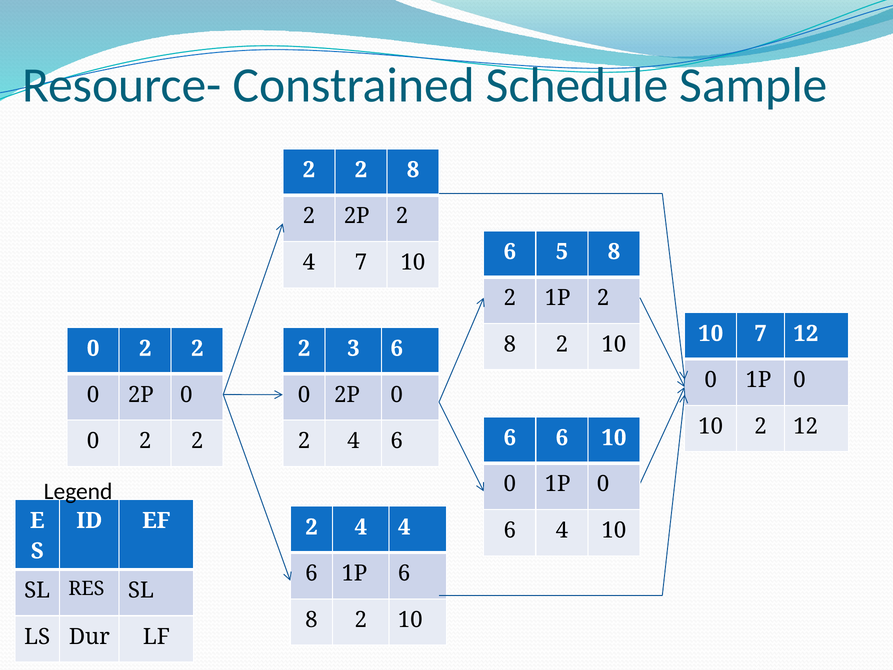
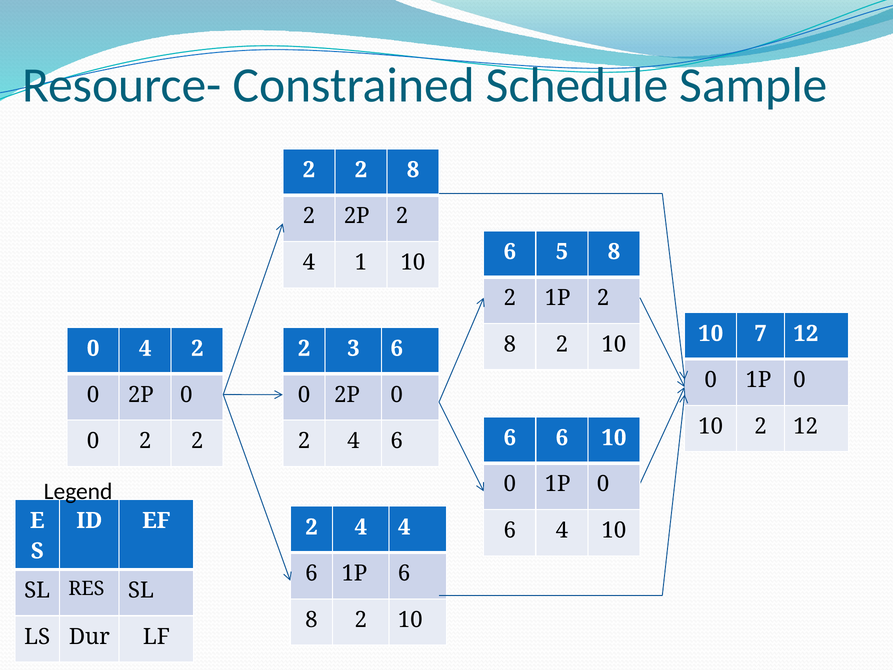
4 7: 7 -> 1 (361, 262)
2: 2 -> 4 (145, 348)
